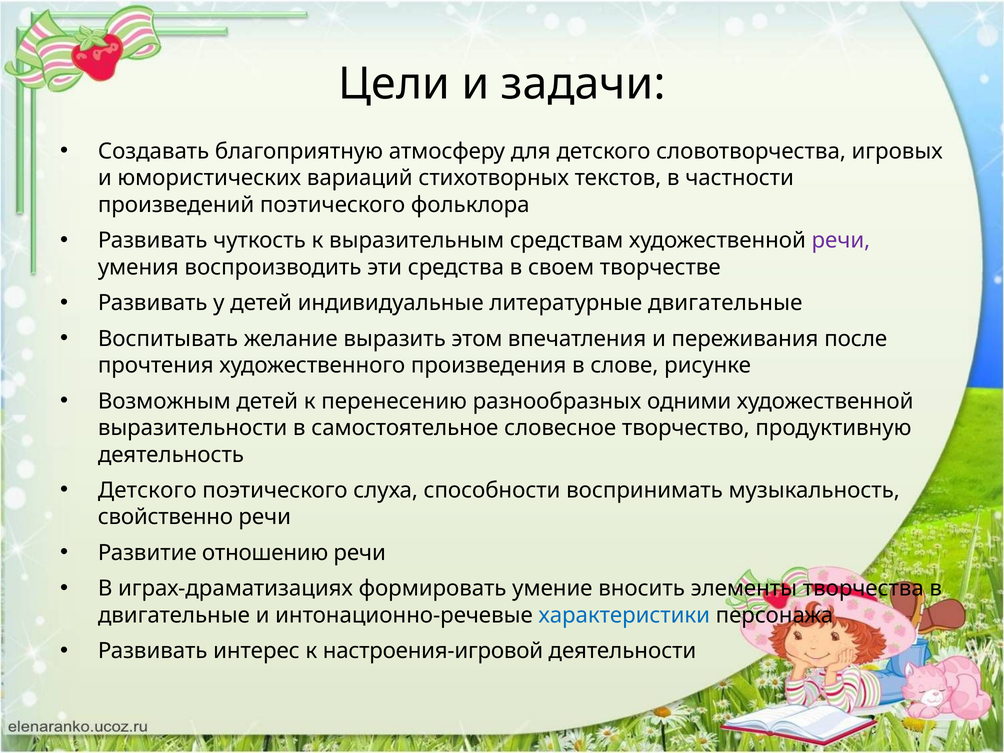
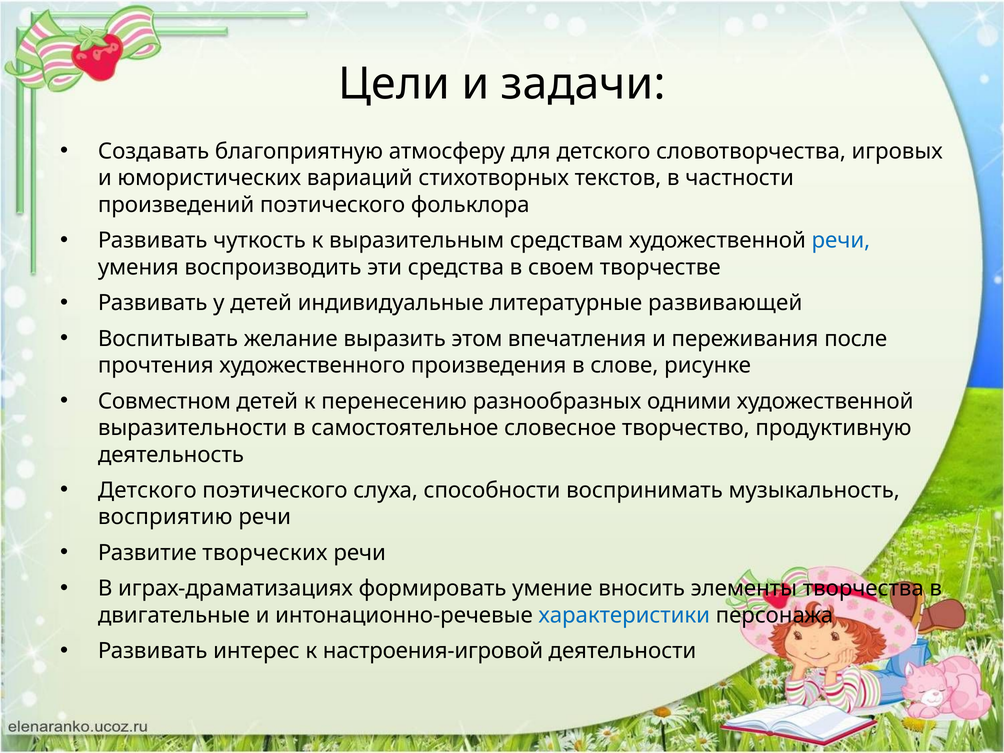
речи colour: purple -> blue (841, 241)
литературные двигательные: двигательные -> развивающей (725, 303)
Возможным: Возможным -> Совместном (164, 401)
свойственно: свойственно -> восприятию (165, 517)
отношению: отношению -> творческих (265, 553)
